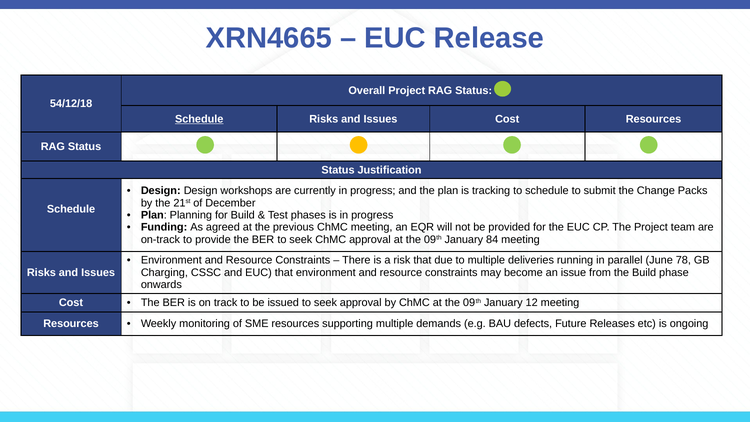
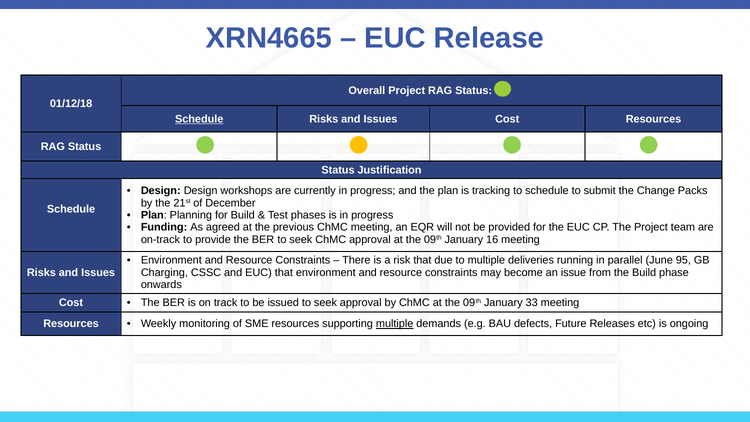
54/12/18: 54/12/18 -> 01/12/18 (71, 104)
84: 84 -> 16 (492, 239)
78: 78 -> 95 (683, 260)
12: 12 -> 33 (532, 303)
multiple underline: none -> present (395, 324)
